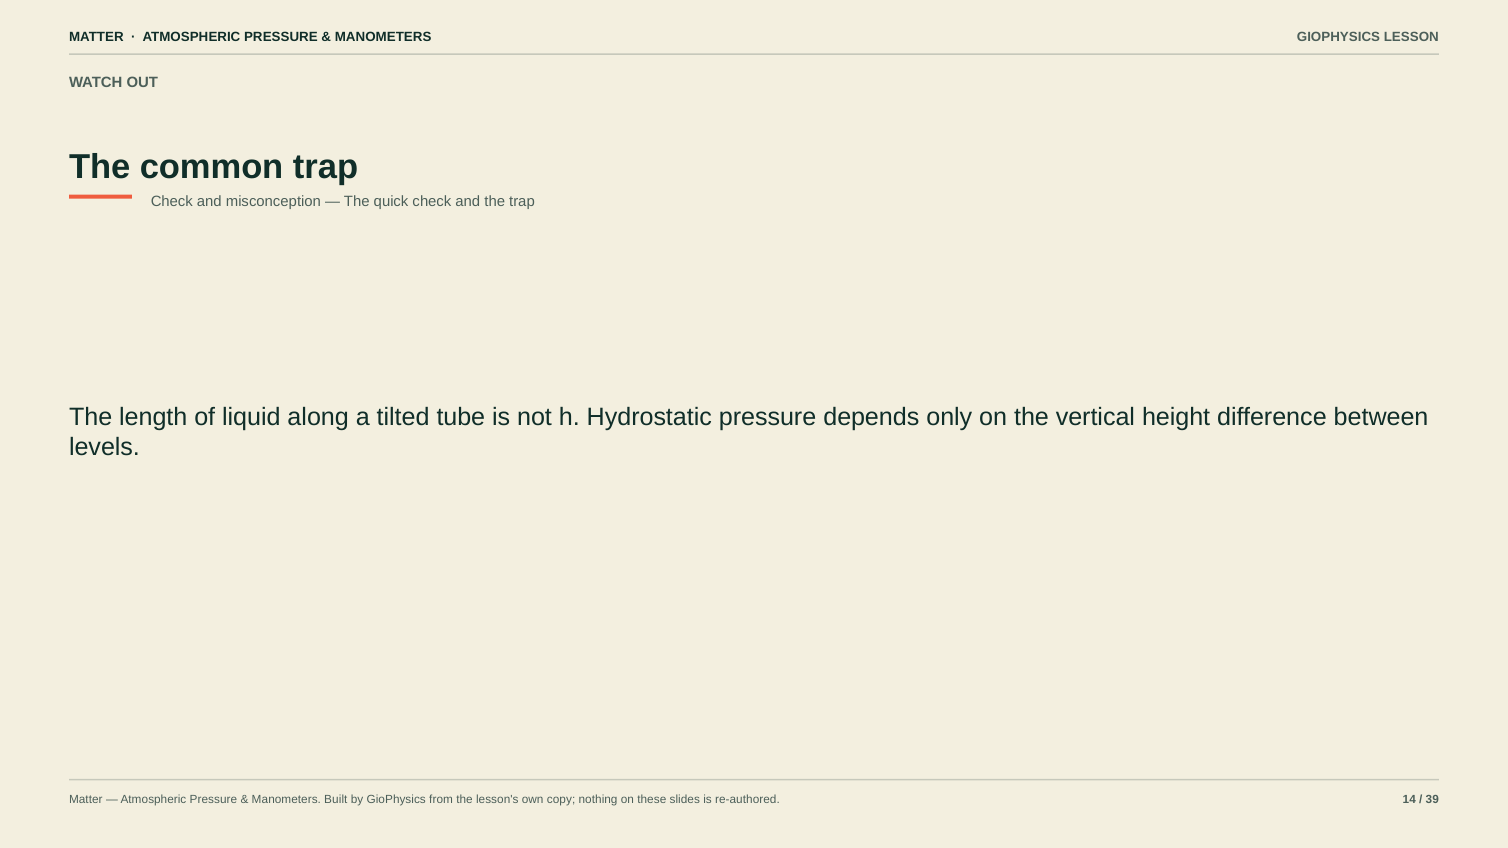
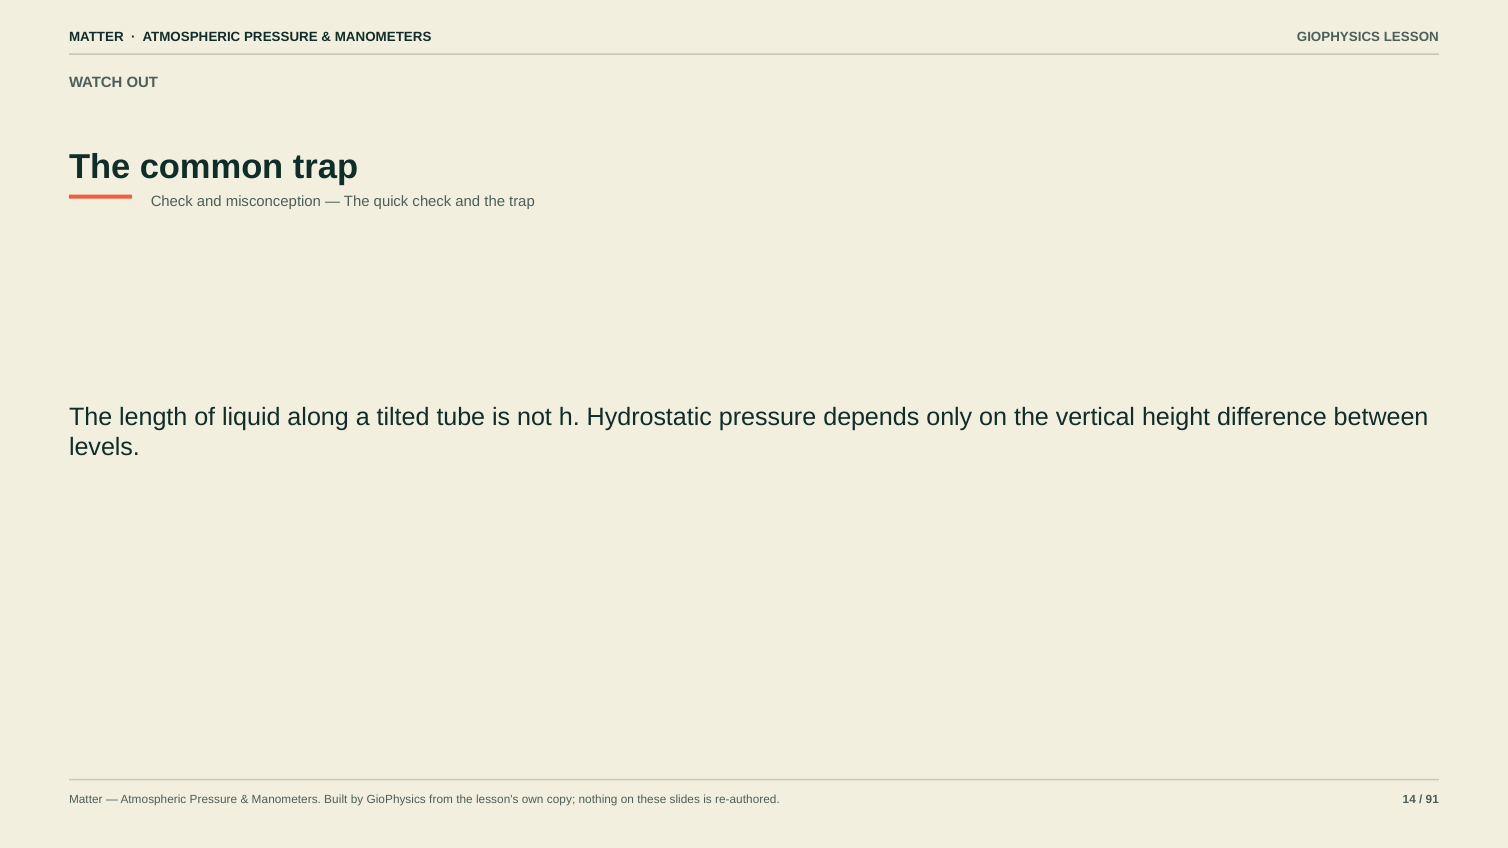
39: 39 -> 91 (1432, 800)
